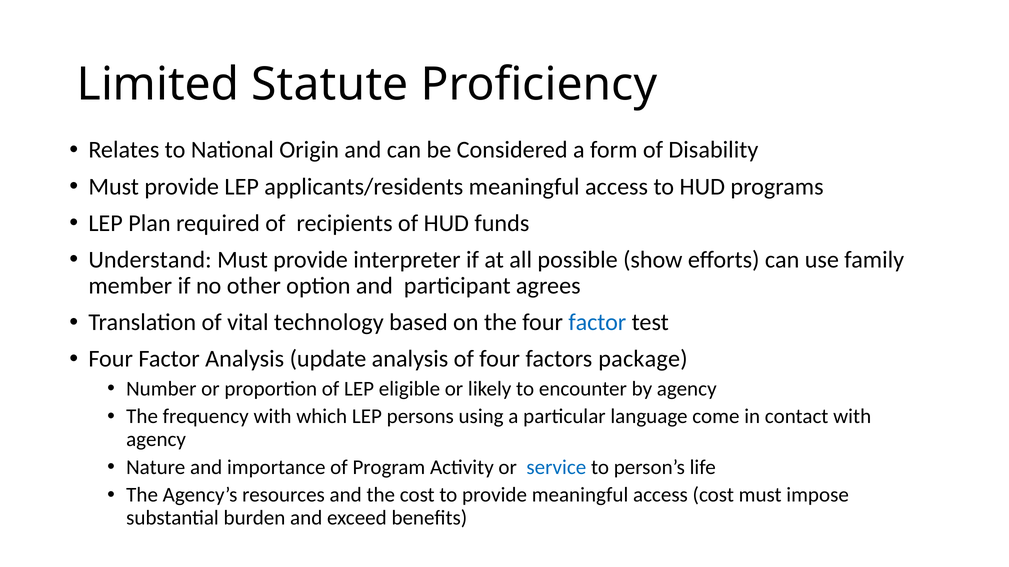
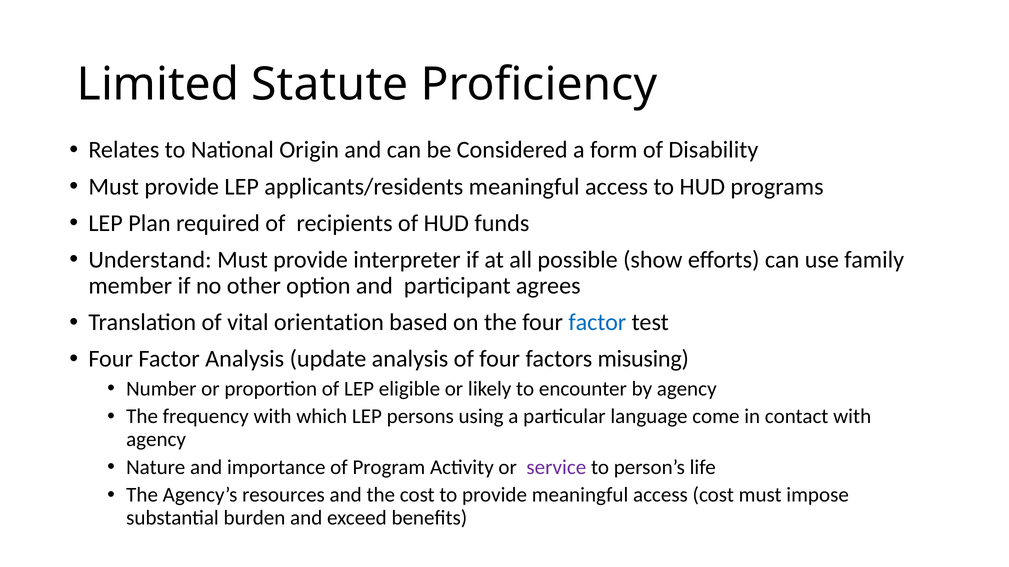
technology: technology -> orientation (329, 323)
package: package -> misusing (643, 359)
service colour: blue -> purple (556, 468)
